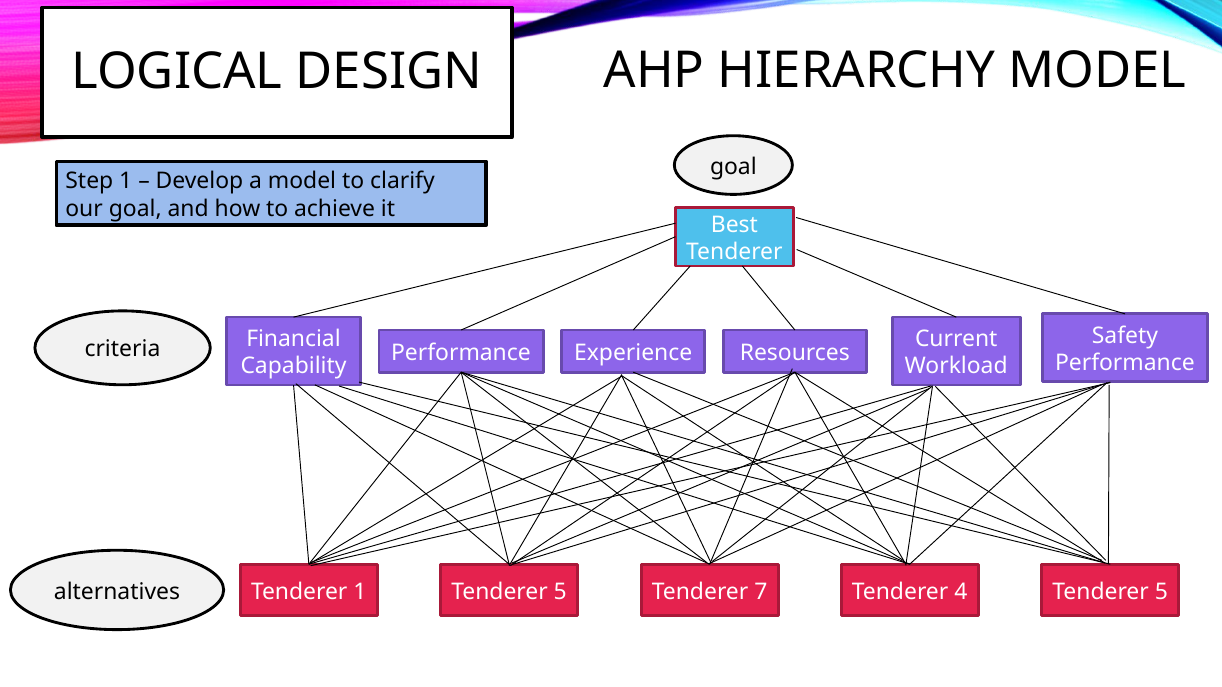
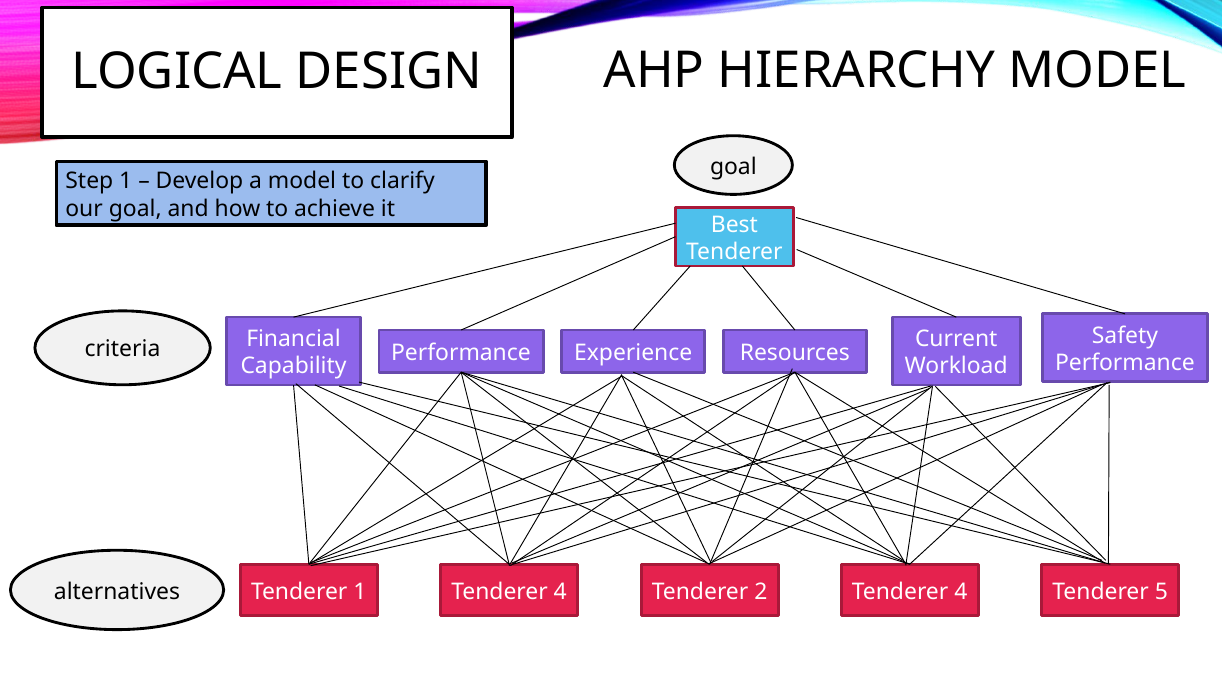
1 Tenderer 5: 5 -> 4 (560, 592)
7: 7 -> 2 (761, 592)
